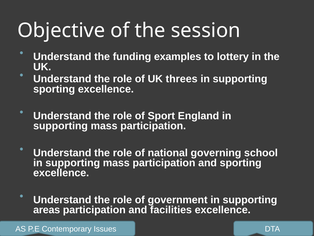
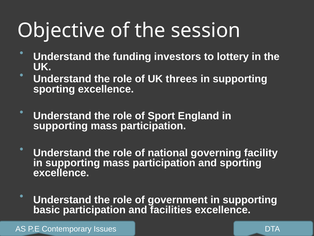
examples: examples -> investors (178, 57)
school: school -> facility (261, 153)
areas: areas -> basic (47, 209)
